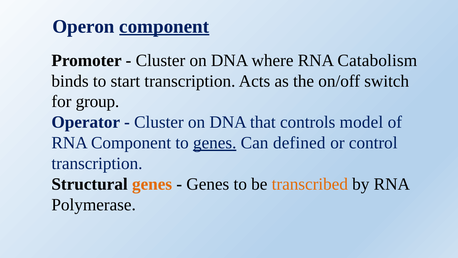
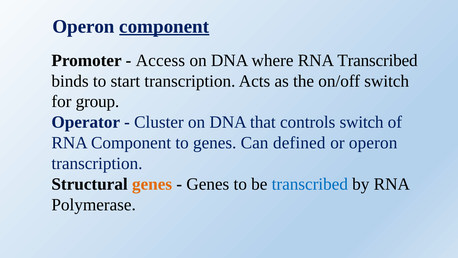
Cluster: Cluster -> Access (160, 60)
RNA Catabolism: Catabolism -> Transcribed (377, 60)
controls model: model -> switch (362, 122)
genes underline: present -> none (215, 143)
or control: control -> operon (373, 143)
transcribed colour: orange -> blue (310, 184)
